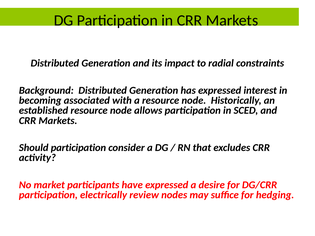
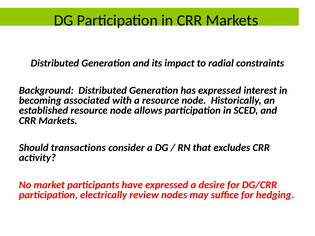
Should participation: participation -> transactions (78, 148)
